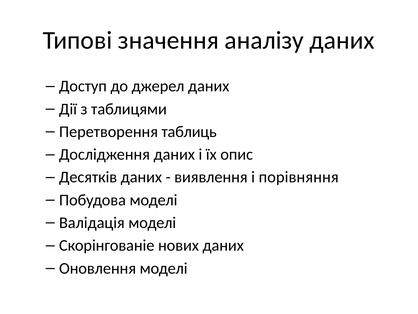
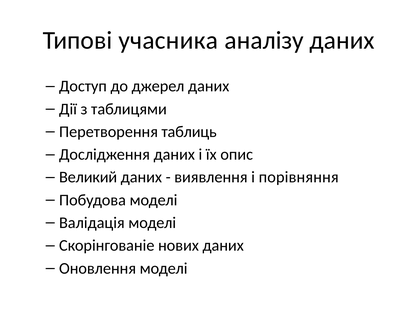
значення: значення -> учасника (168, 40)
Десятків: Десятків -> Великий (88, 177)
